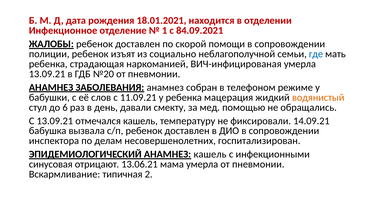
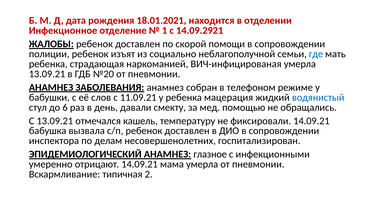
84.09.2021: 84.09.2021 -> 14.09.2921 (200, 31)
водянистый colour: orange -> blue (318, 97)
АНАМНЕЗ кашель: кашель -> глазное (210, 154)
синусовая: синусовая -> умеренно (51, 164)
отрицают 13.06.21: 13.06.21 -> 14.09.21 (140, 164)
